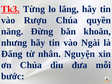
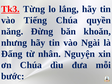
Rượu: Rượu -> Tiếng (35, 20)
